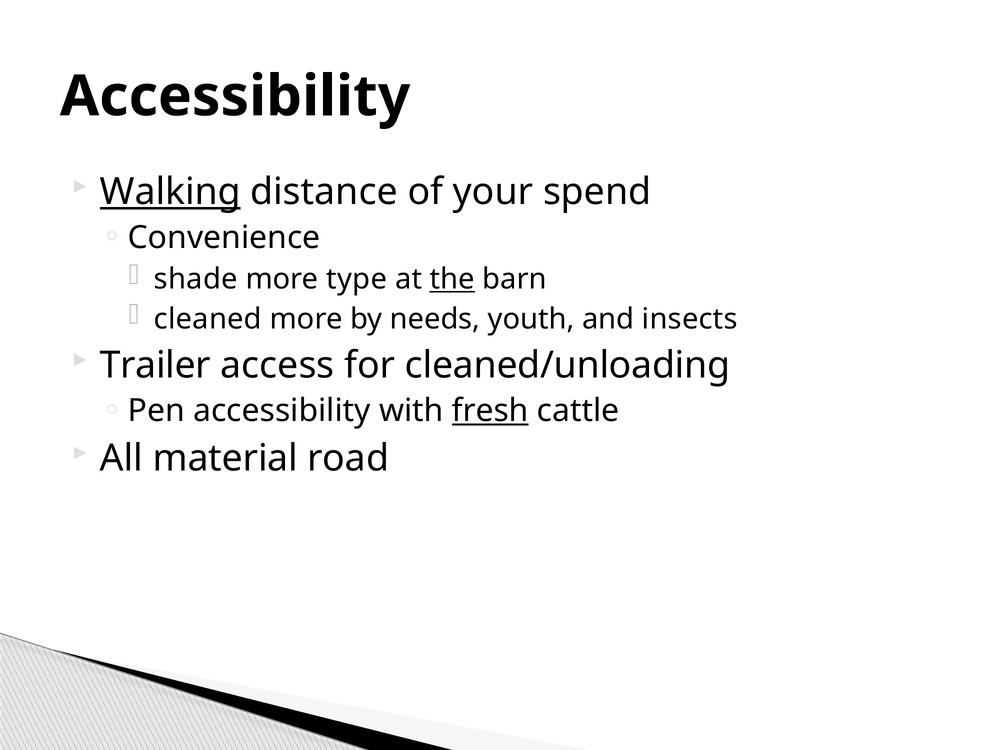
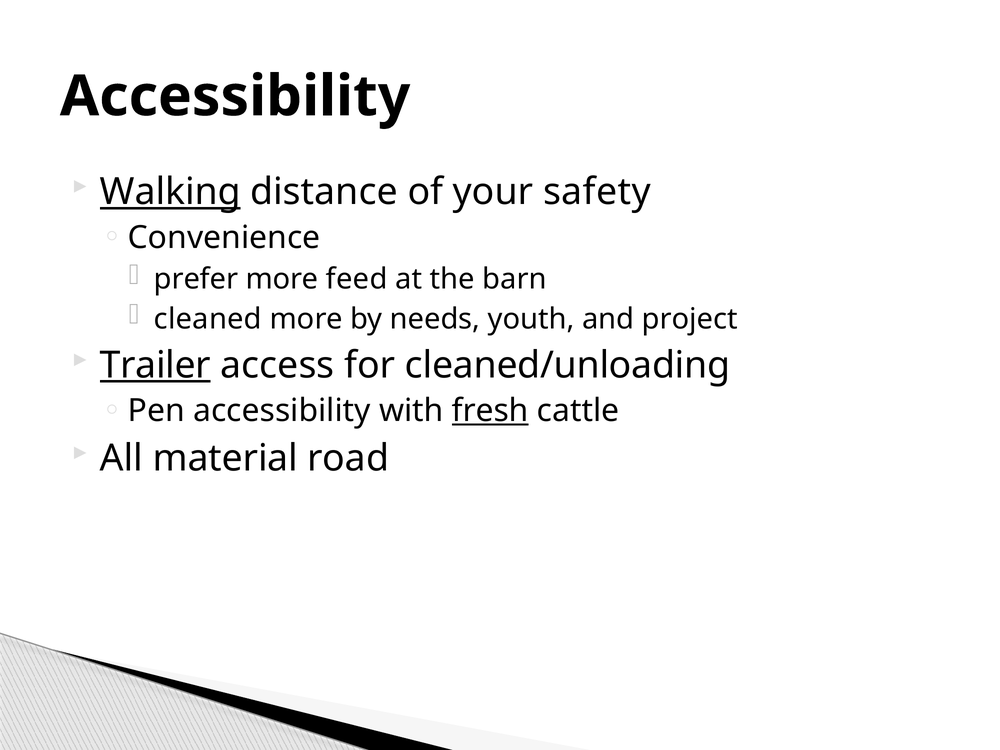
spend: spend -> safety (597, 192)
shade: shade -> prefer (196, 279)
type: type -> feed (357, 279)
the underline: present -> none (452, 279)
insects: insects -> project (690, 319)
Trailer underline: none -> present (155, 365)
